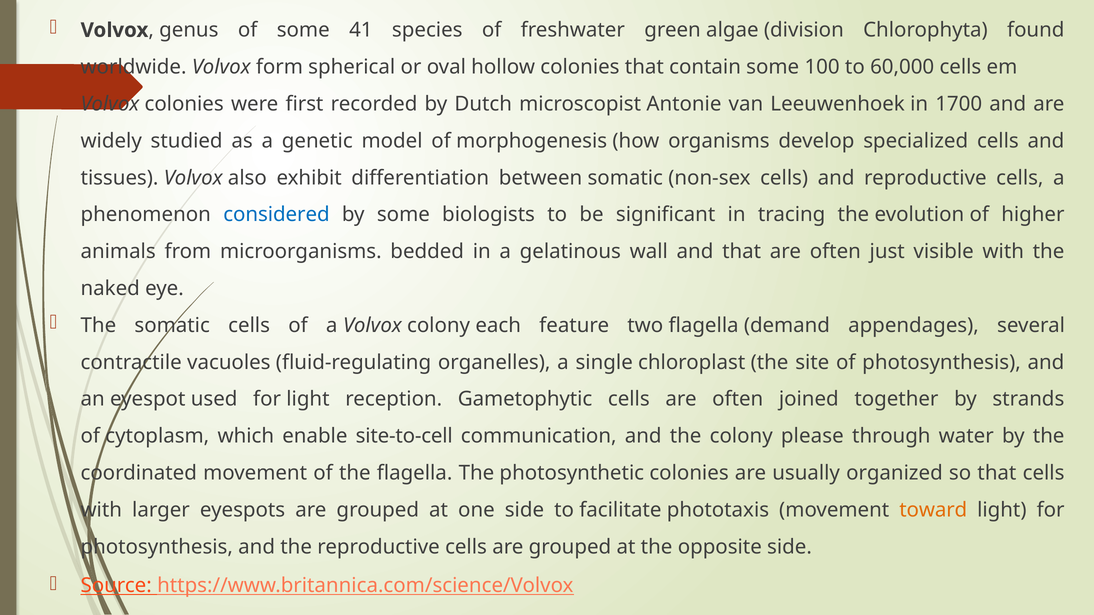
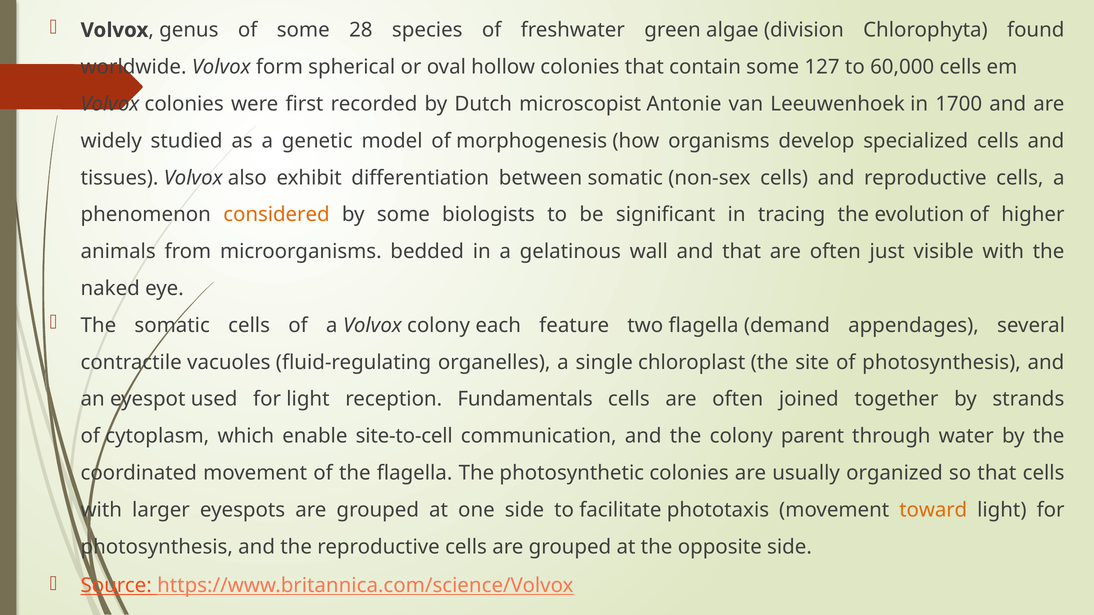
41: 41 -> 28 (361, 30)
100: 100 -> 127 (822, 67)
considered colour: blue -> orange (276, 215)
Gametophytic: Gametophytic -> Fundamentals (525, 399)
please: please -> parent (812, 436)
